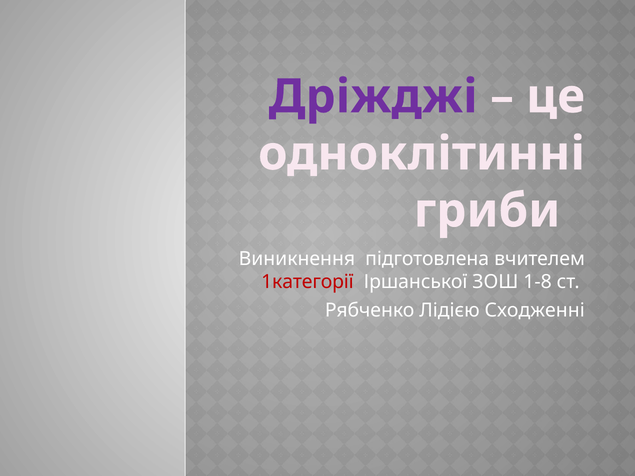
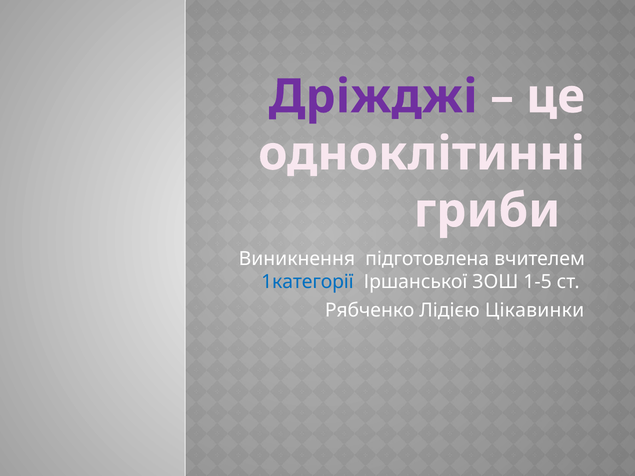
1категорії colour: red -> blue (307, 282)
1-8: 1-8 -> 1-5 (538, 282)
Сходженні: Сходженні -> Цікавинки (535, 311)
